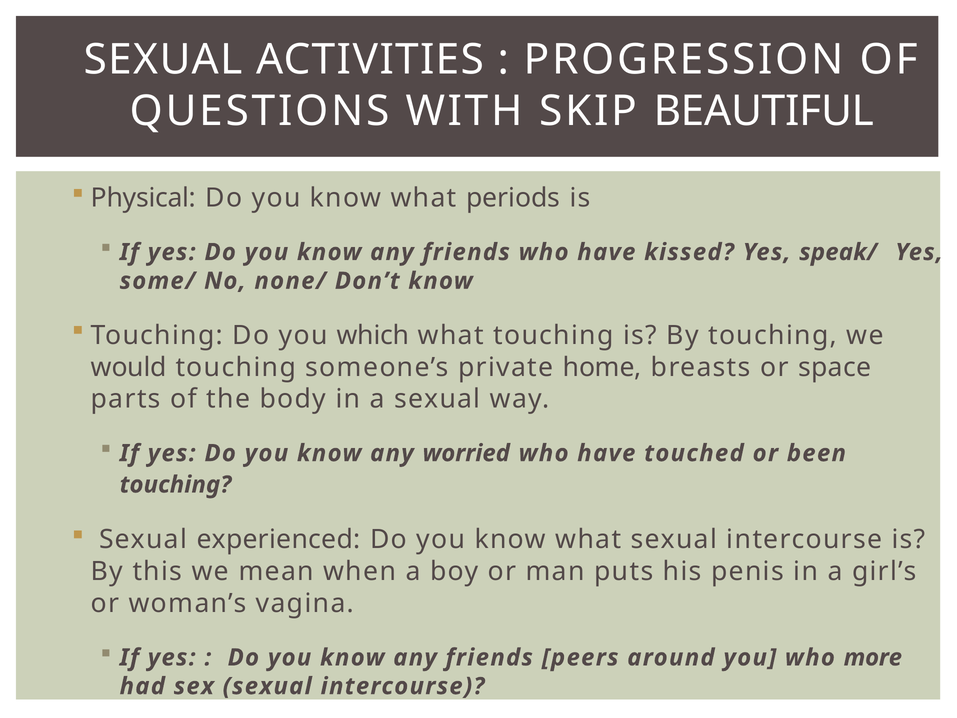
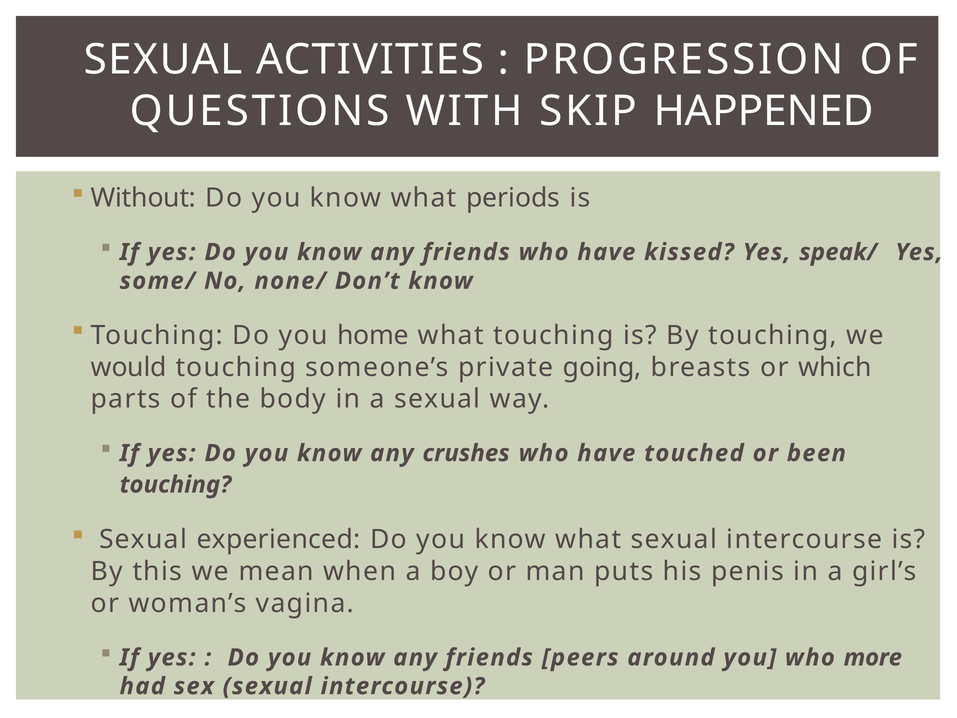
BEAUTIFUL: BEAUTIFUL -> HAPPENED (764, 111)
Physical: Physical -> Without (143, 198)
which: which -> home (373, 335)
home: home -> going (602, 367)
space: space -> which (835, 367)
worried: worried -> crushes (466, 453)
